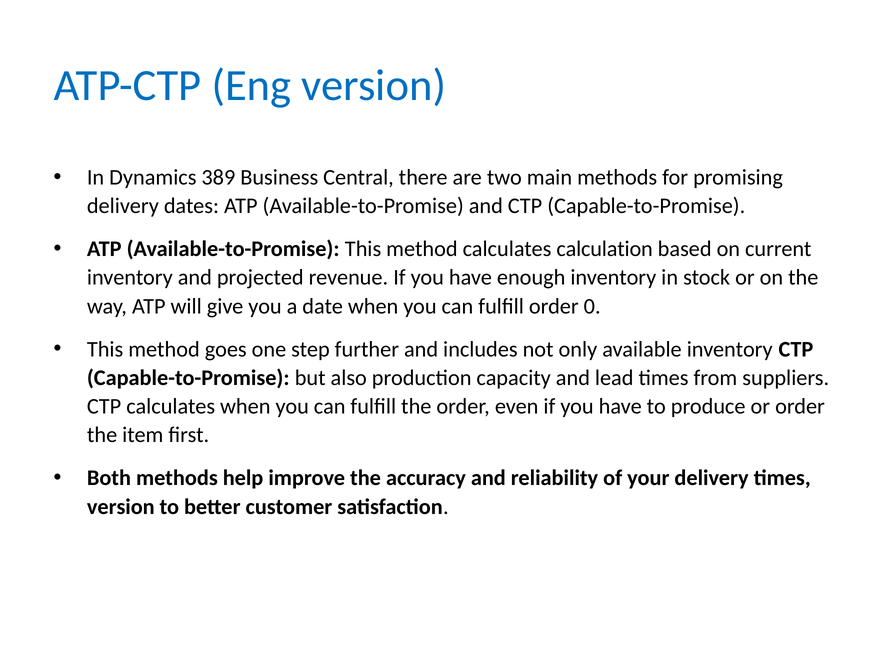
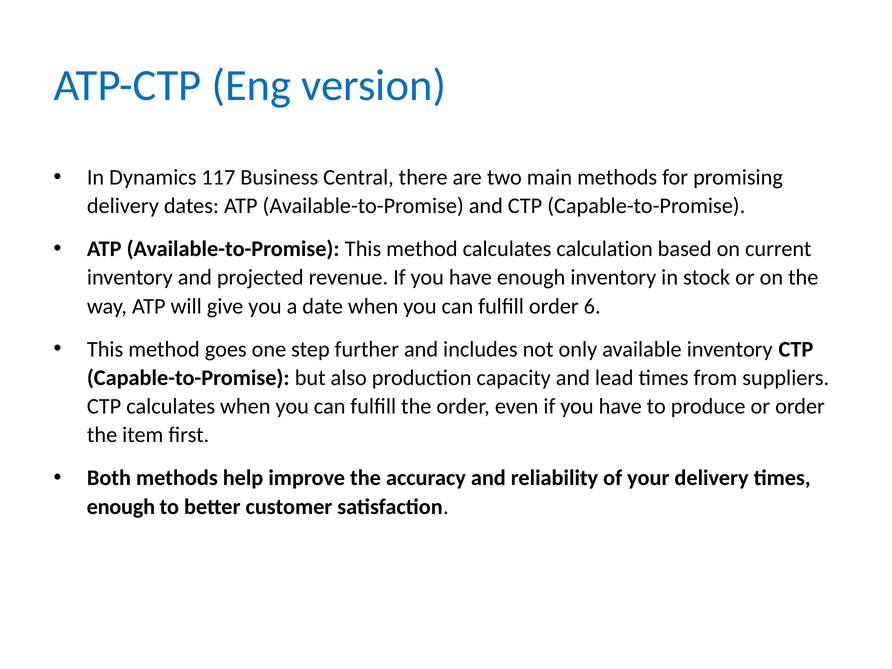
389: 389 -> 117 (218, 177)
0: 0 -> 6 (592, 306)
version: version -> enough (121, 507)
